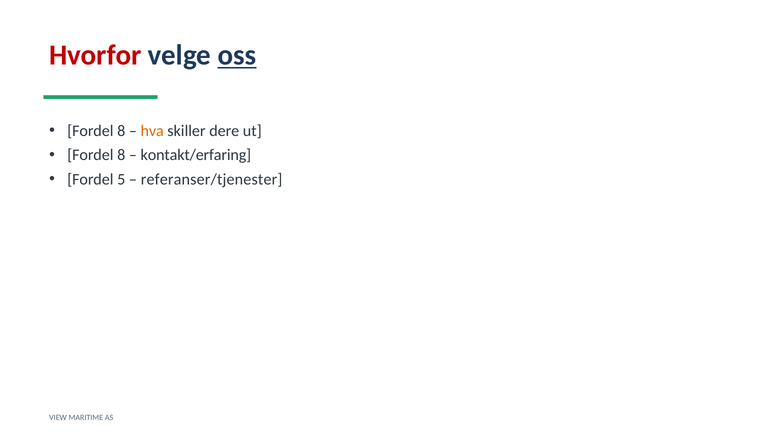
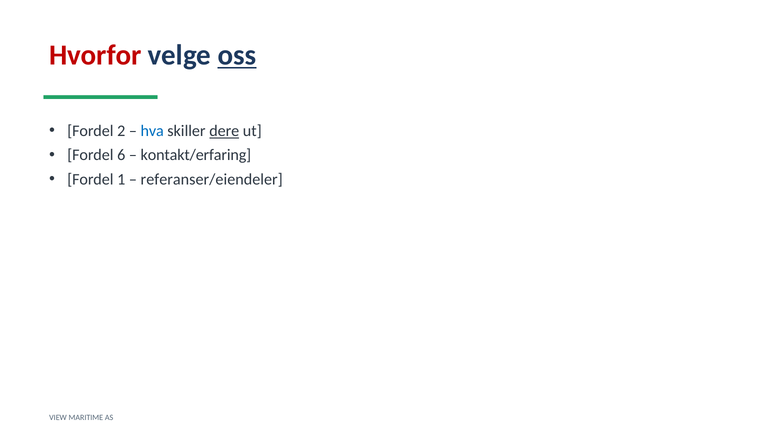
8: 8 -> 2 (121, 131)
hva colour: orange -> blue (152, 131)
dere underline: none -> present (224, 131)
8: 8 -> 6 (121, 155)
5: 5 -> 1 (121, 179)
referanser/tjenester: referanser/tjenester -> referanser/eiendeler (212, 179)
